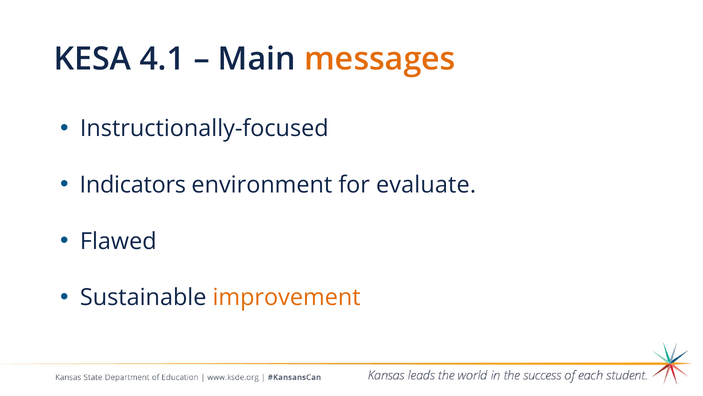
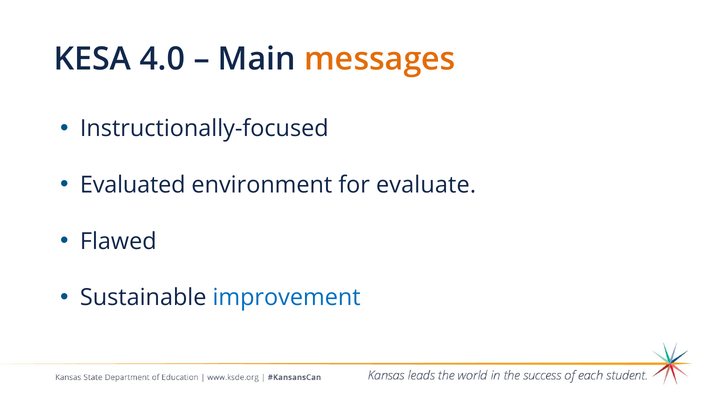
4.1: 4.1 -> 4.0 (162, 59)
Indicators: Indicators -> Evaluated (133, 185)
improvement colour: orange -> blue (287, 297)
